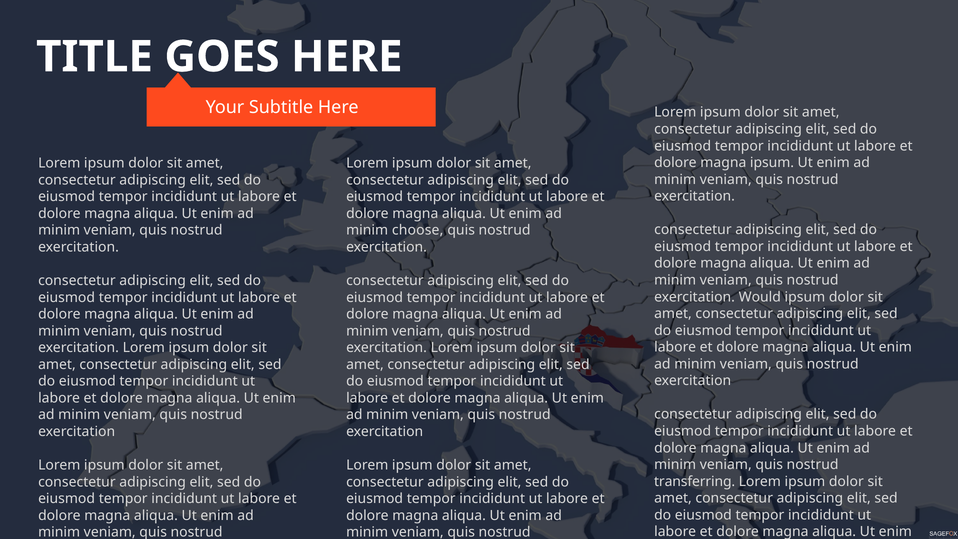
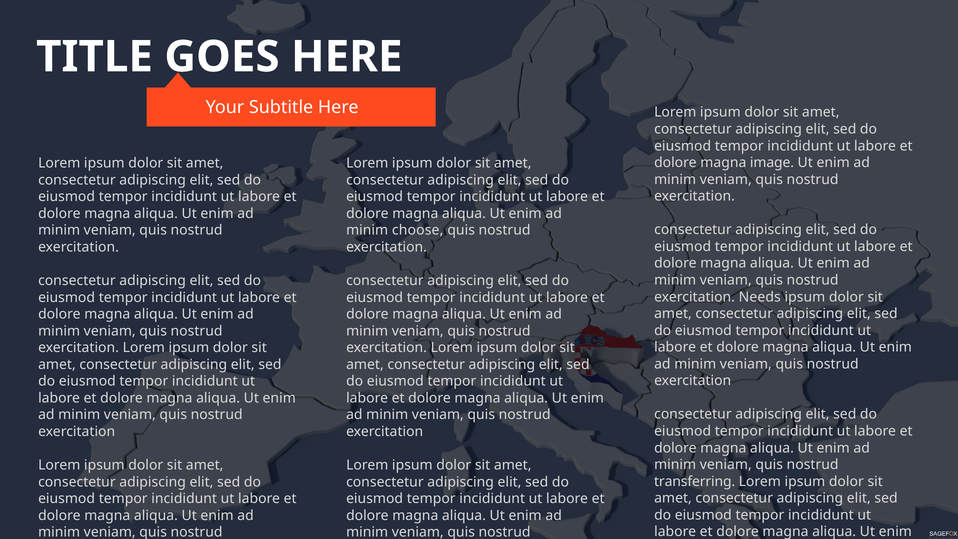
magna ipsum: ipsum -> image (772, 163)
Would: Would -> Needs (760, 297)
